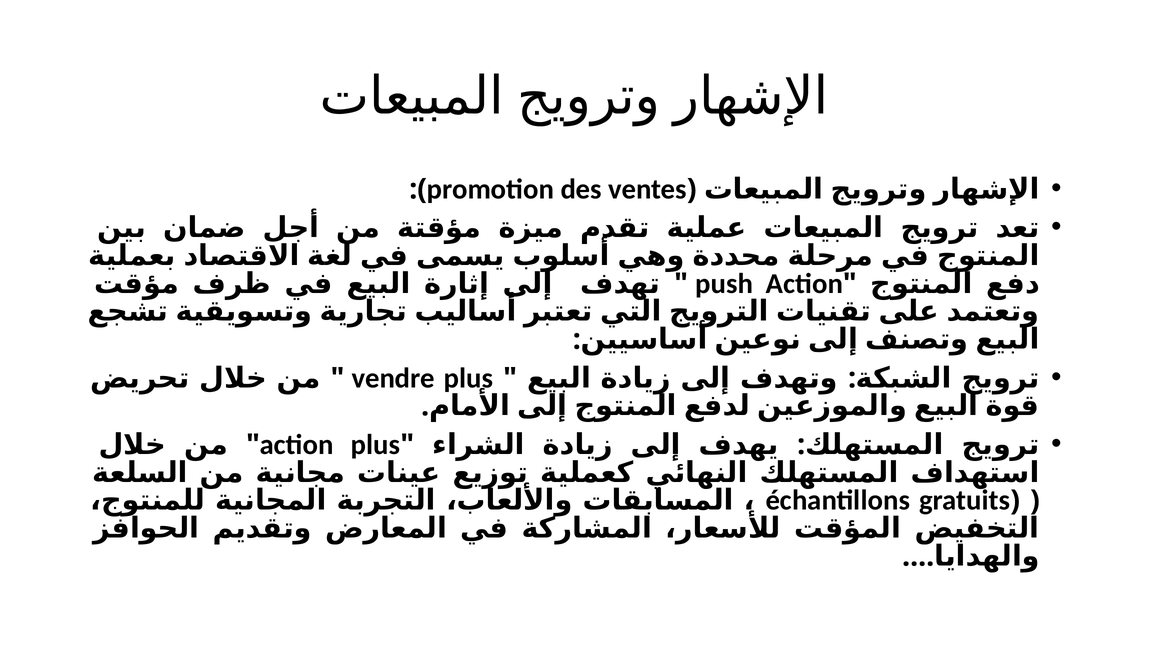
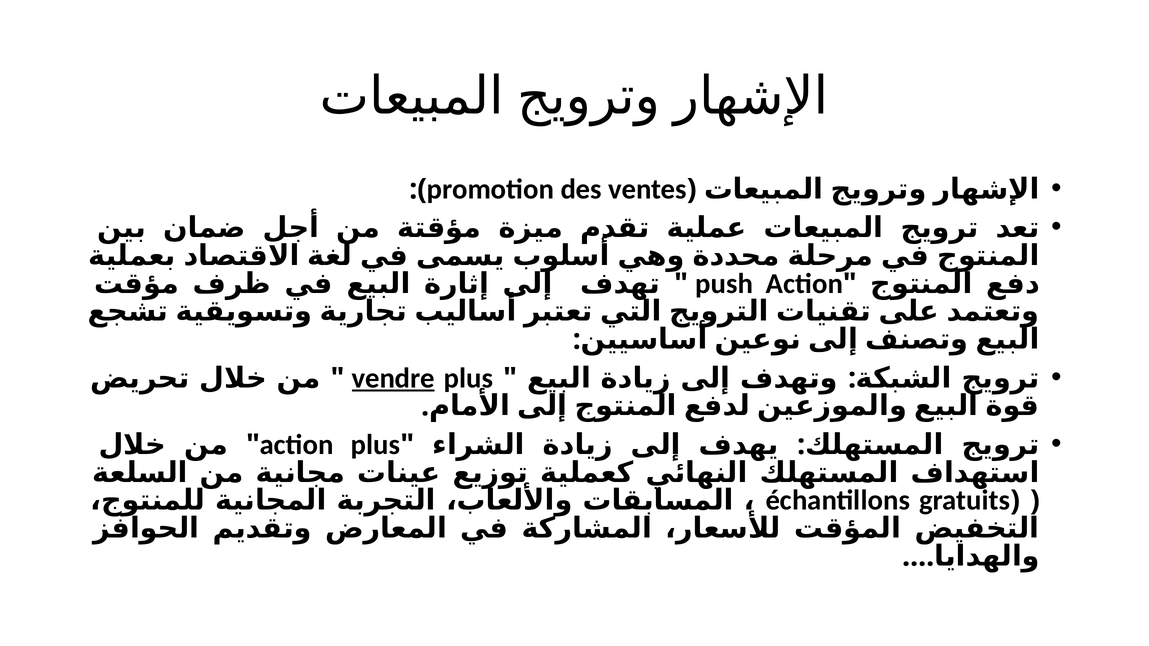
vendre underline: none -> present (393, 378)
